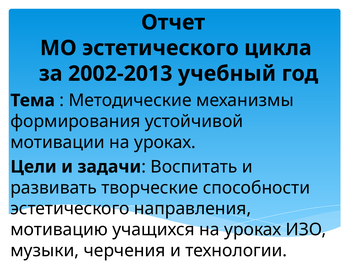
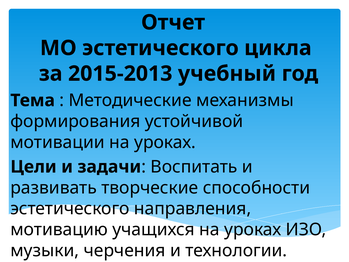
2002-2013: 2002-2013 -> 2015-2013 (120, 74)
